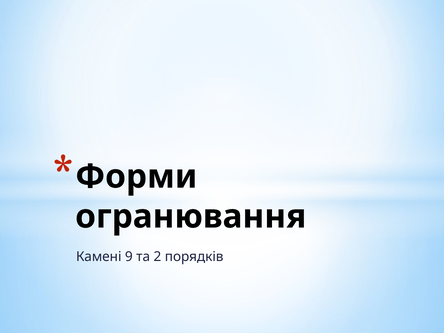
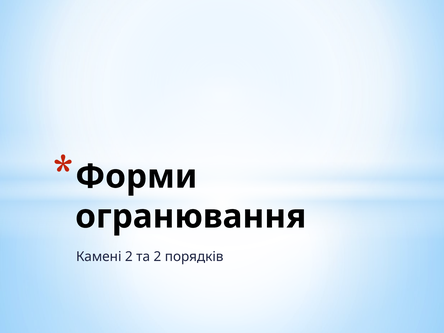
Камені 9: 9 -> 2 (129, 257)
